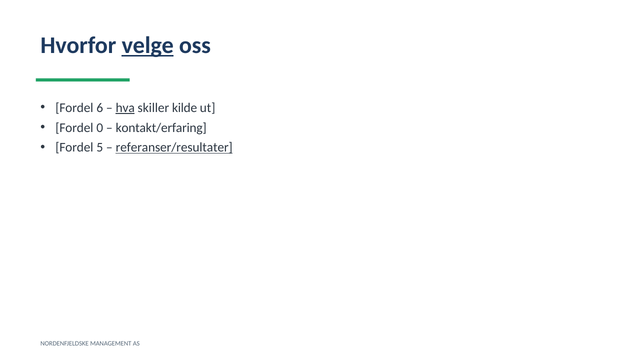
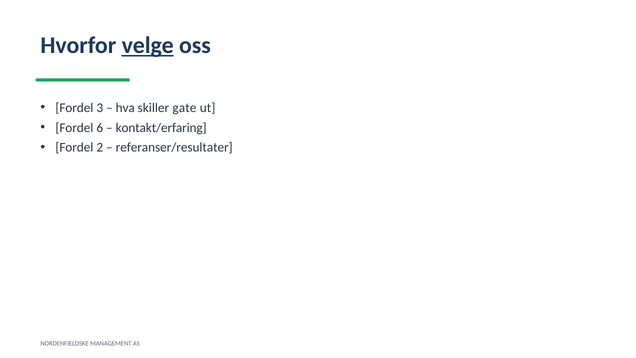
6: 6 -> 3 (100, 108)
hva underline: present -> none (125, 108)
kilde: kilde -> gate (184, 108)
0: 0 -> 6 (100, 128)
5: 5 -> 2 (100, 147)
referanser/resultater underline: present -> none (174, 147)
